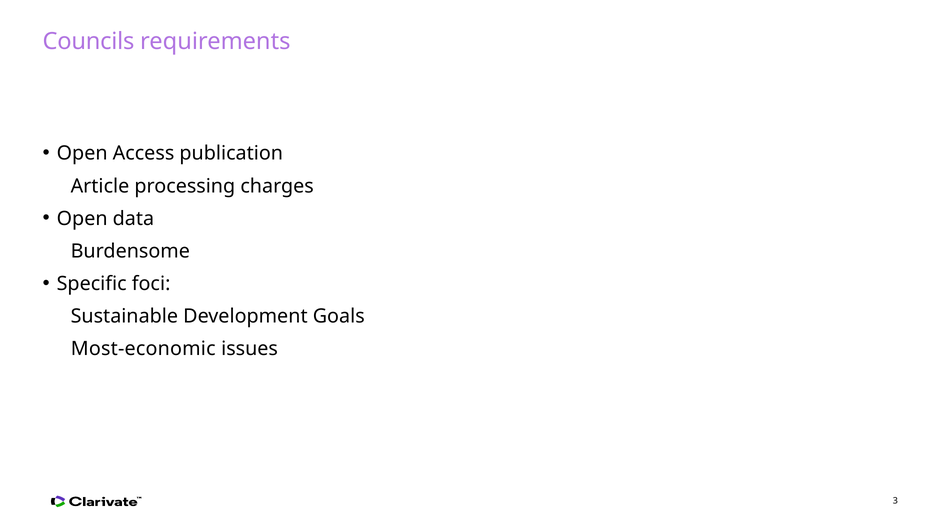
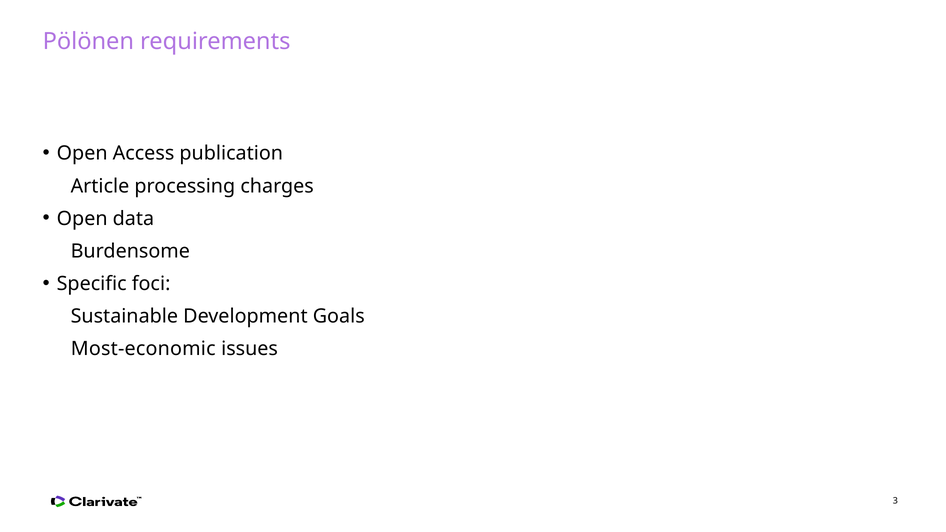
Councils: Councils -> Pölönen (88, 41)
